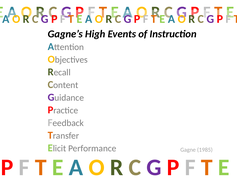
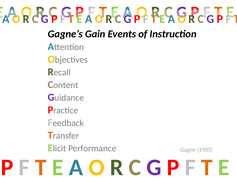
High: High -> Gain (95, 34)
